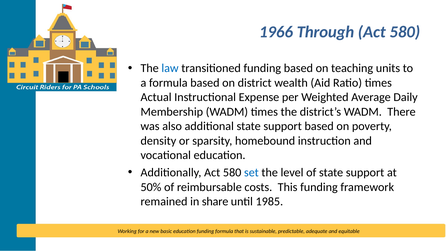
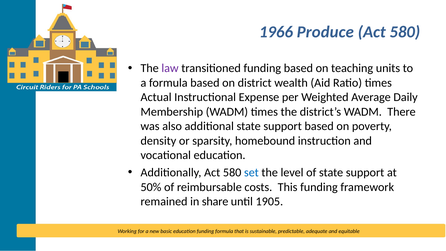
Through: Through -> Produce (325, 32)
law colour: blue -> purple (170, 68)
1985: 1985 -> 1905 (269, 201)
